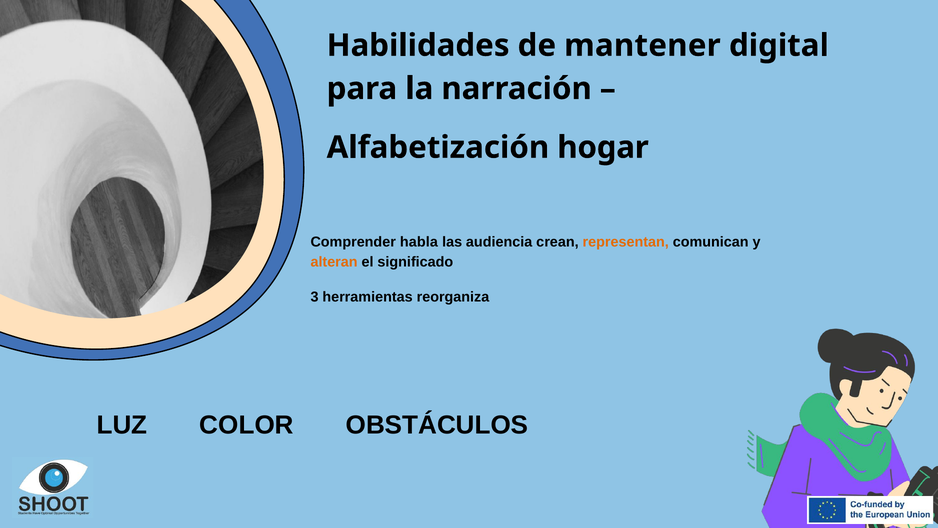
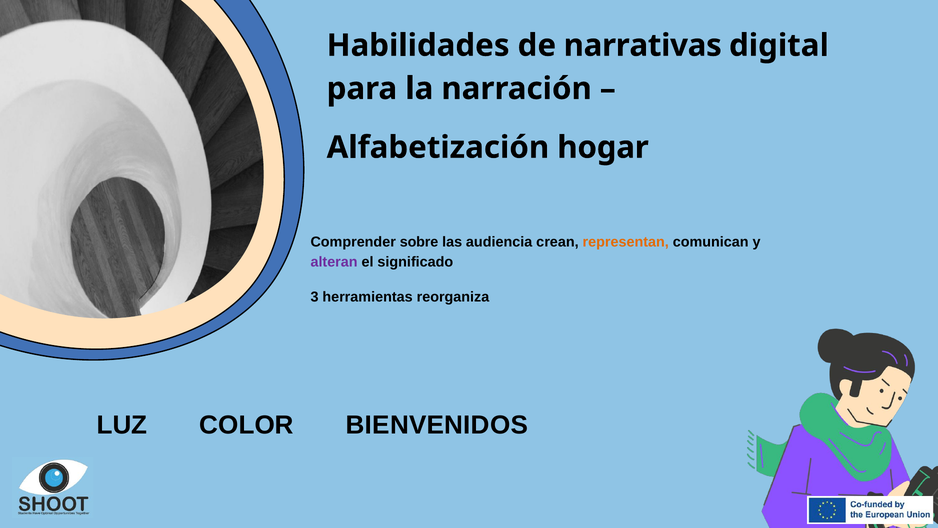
mantener: mantener -> narrativas (643, 45)
habla: habla -> sobre (419, 242)
alteran colour: orange -> purple (334, 262)
OBSTÁCULOS: OBSTÁCULOS -> BIENVENIDOS (437, 425)
